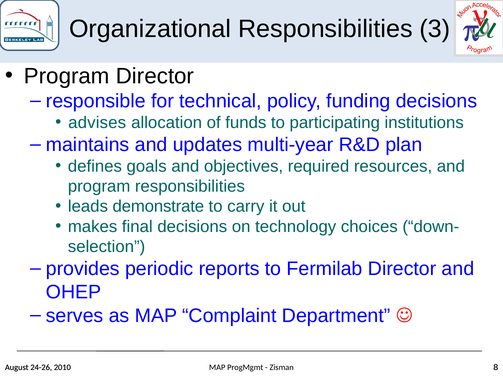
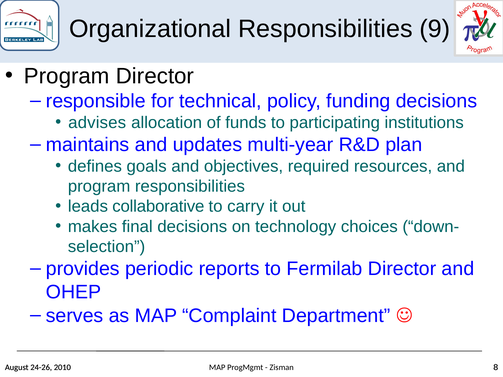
3: 3 -> 9 (435, 29)
demonstrate: demonstrate -> collaborative (158, 207)
